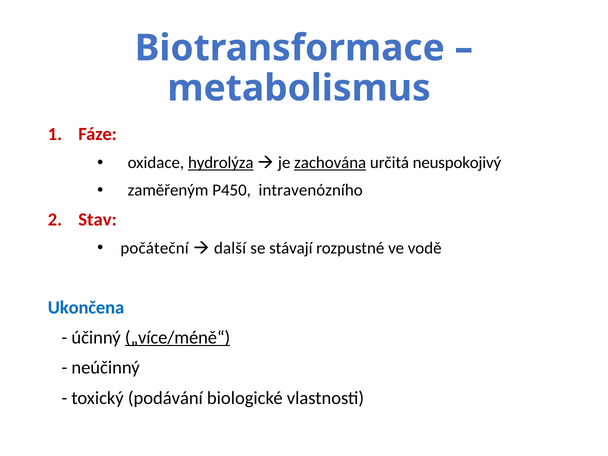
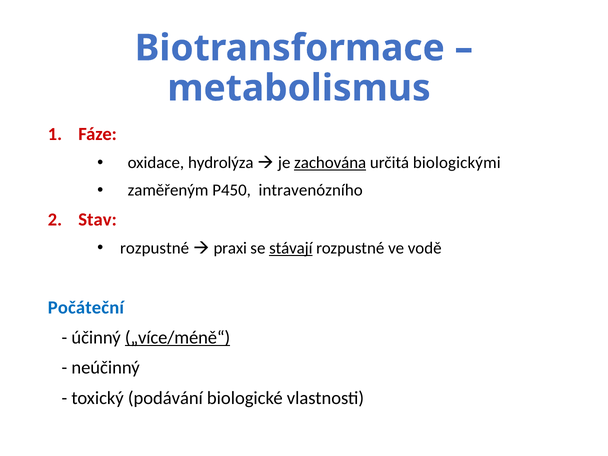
hydrolýza underline: present -> none (221, 163)
neuspokojivý: neuspokojivý -> biologickými (457, 163)
počáteční: počáteční -> rozpustné (155, 248)
další: další -> praxi (230, 248)
stávají underline: none -> present (291, 248)
Ukončena: Ukončena -> Počáteční (86, 307)
